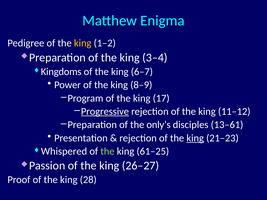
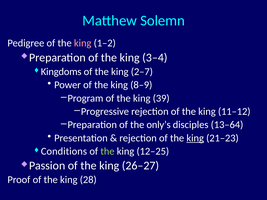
Enigma: Enigma -> Solemn (163, 21)
king colour: yellow -> pink (83, 43)
6–7: 6–7 -> 2–7 (142, 72)
17: 17 -> 39 (161, 98)
Progressive underline: present -> none (105, 112)
13–61: 13–61 -> 13–64 (227, 125)
Whispered: Whispered -> Conditions (64, 151)
61–25: 61–25 -> 12–25 (153, 151)
